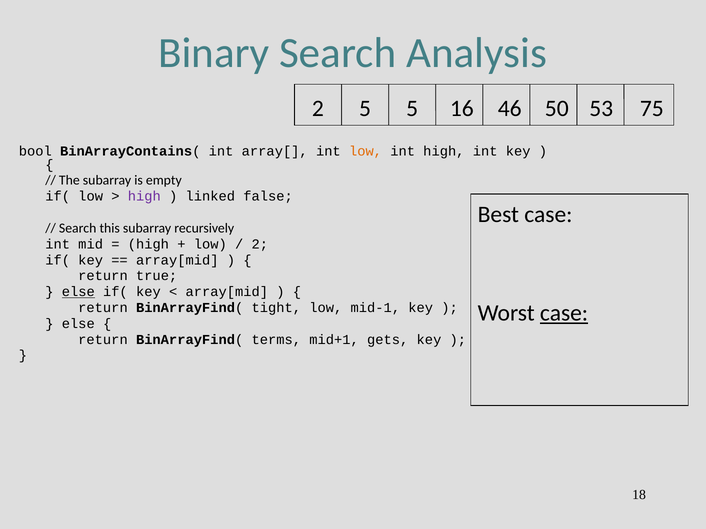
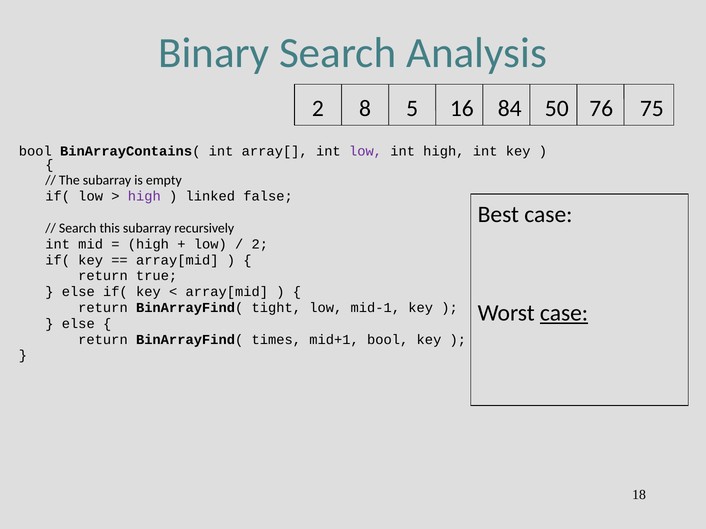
2 5: 5 -> 8 (365, 109)
46: 46 -> 84 (510, 109)
53: 53 -> 76 (601, 109)
low colour: orange -> purple (366, 151)
else underline: present -> none (78, 292)
terms: terms -> times (276, 340)
mid+1 gets: gets -> bool (388, 340)
